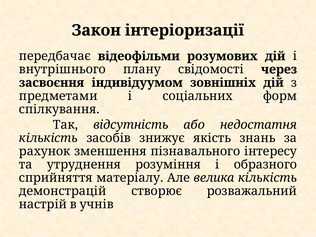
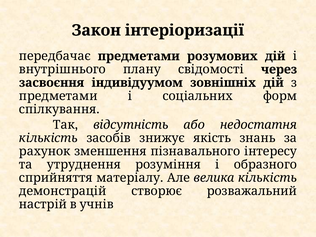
передбачає відеофільми: відеофільми -> предметами (139, 56)
